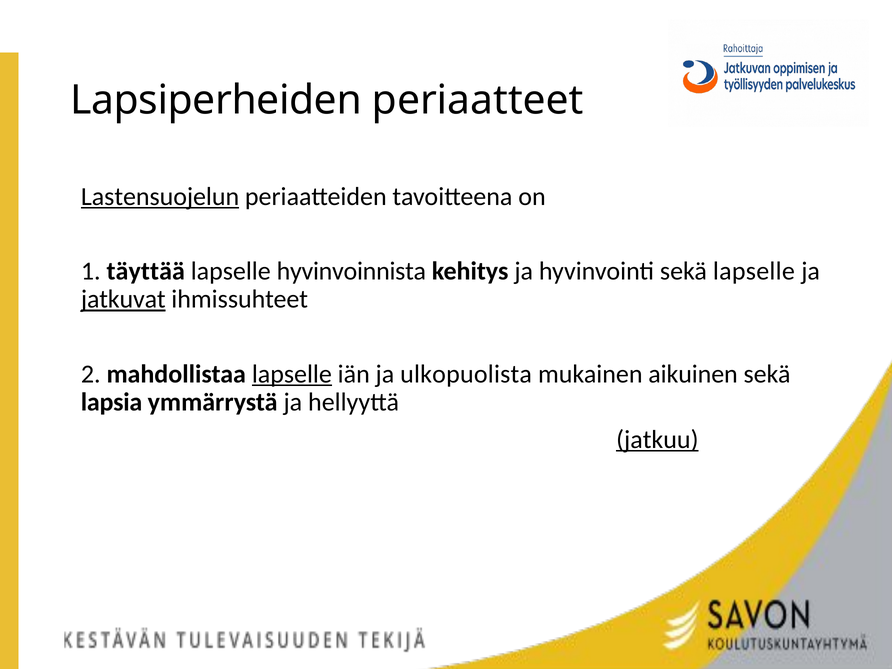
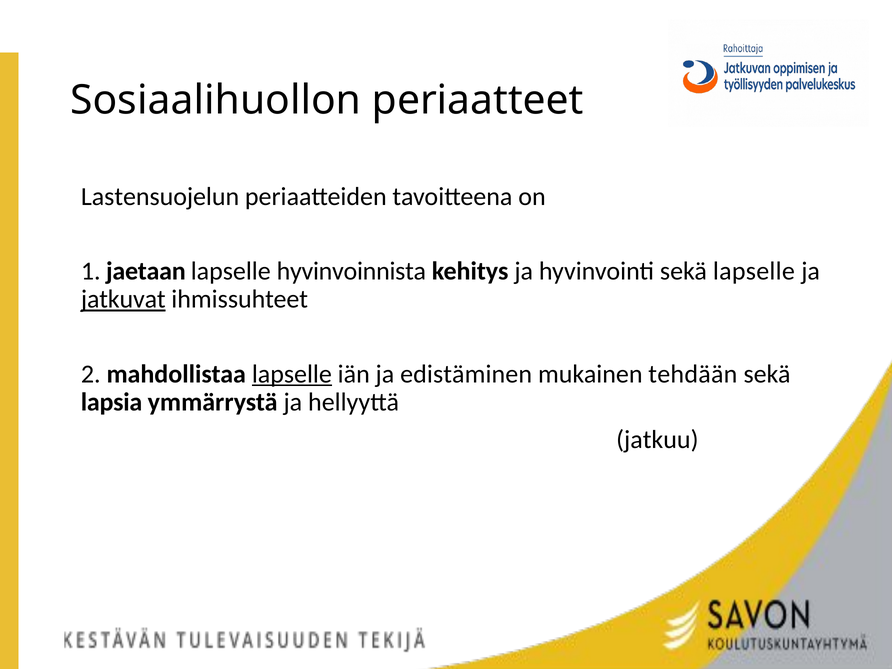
Lapsiperheiden: Lapsiperheiden -> Sosiaalihuollon (216, 100)
Lastensuojelun underline: present -> none (160, 196)
täyttää: täyttää -> jaetaan (146, 271)
ulkopuolista: ulkopuolista -> edistäminen (466, 374)
aikuinen: aikuinen -> tehdään (693, 374)
jatkuu underline: present -> none (657, 440)
